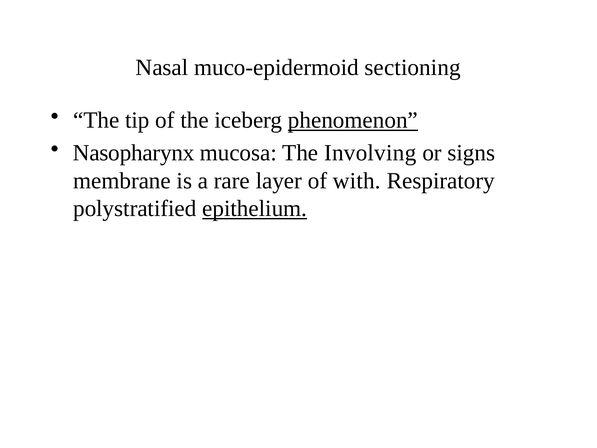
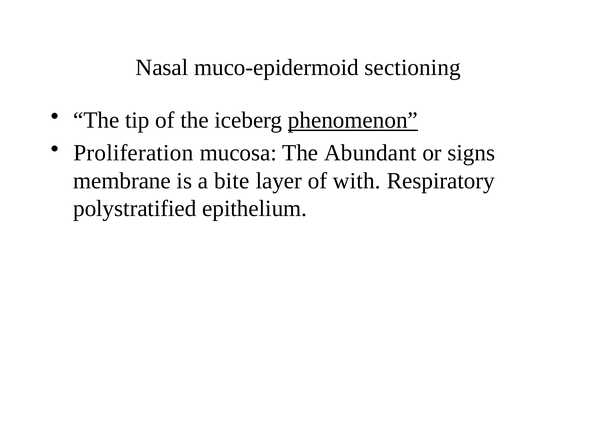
Nasopharynx: Nasopharynx -> Proliferation (133, 153)
Involving: Involving -> Abundant (370, 153)
rare: rare -> bite (232, 181)
epithelium underline: present -> none (255, 209)
